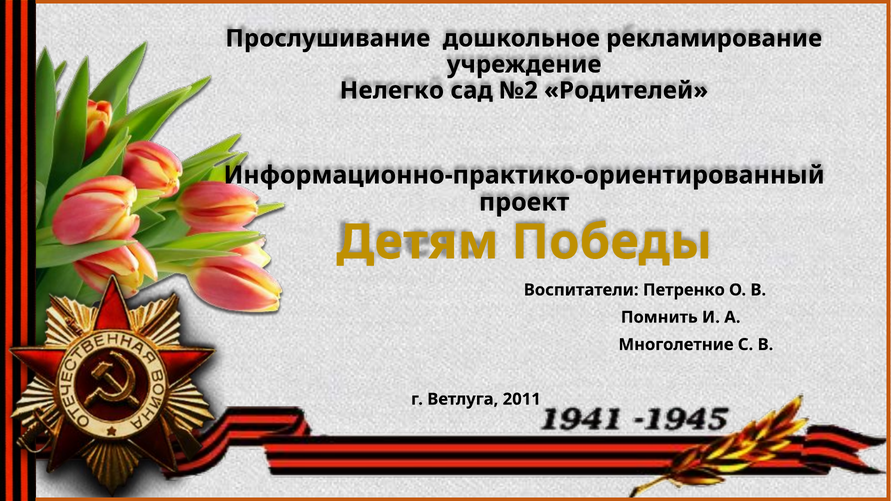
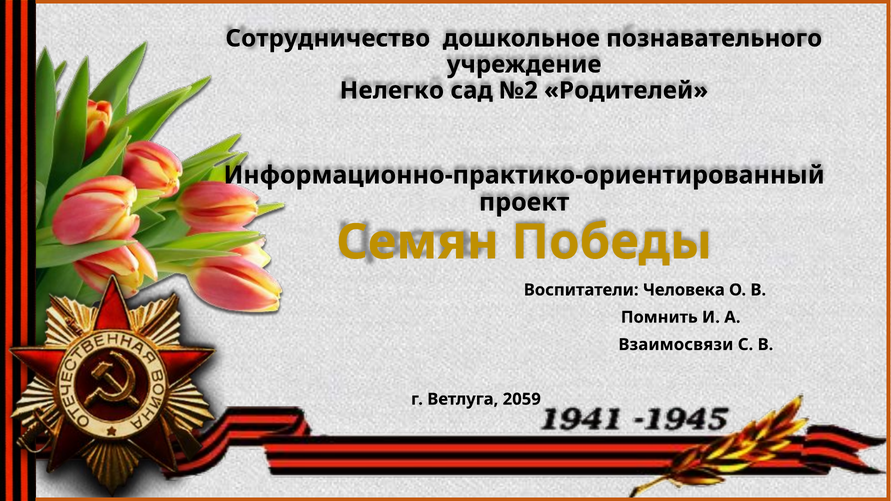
Прослушивание: Прослушивание -> Сотрудничество (328, 38)
рекламирование: рекламирование -> познавательного (714, 38)
Детям: Детям -> Семян (418, 242)
Петренко: Петренко -> Человека (684, 290)
Многолетние: Многолетние -> Взаимосвязи (676, 345)
2011: 2011 -> 2059 (522, 399)
